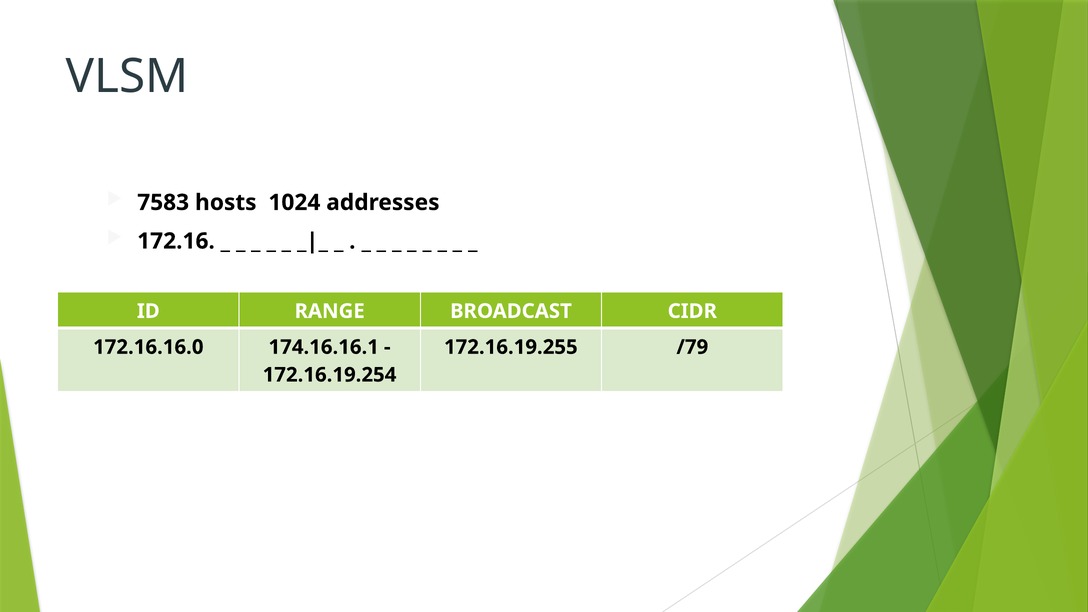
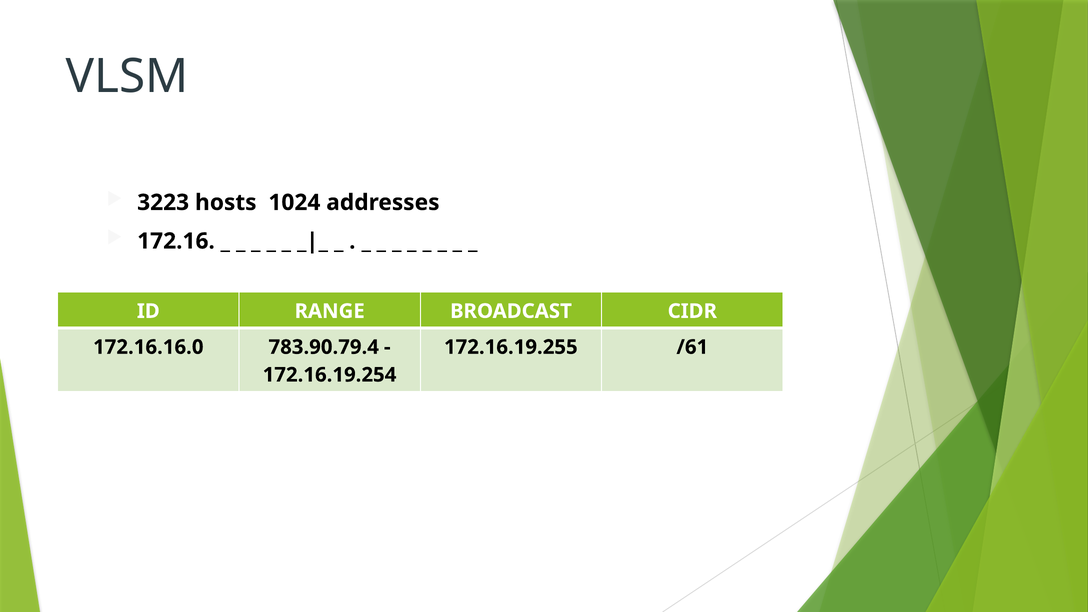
7583: 7583 -> 3223 (163, 203)
174.16.16.1: 174.16.16.1 -> 783.90.79.4 (324, 347)
/79: /79 -> /61 (692, 347)
